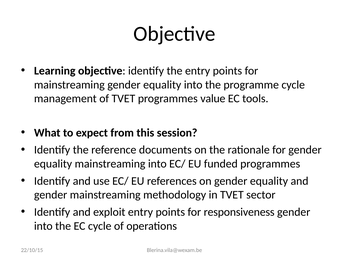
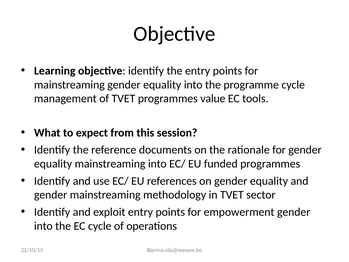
responsiveness: responsiveness -> empowerment (239, 212)
